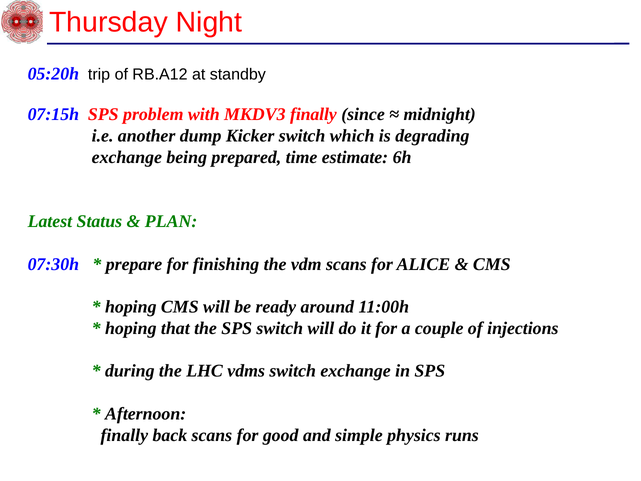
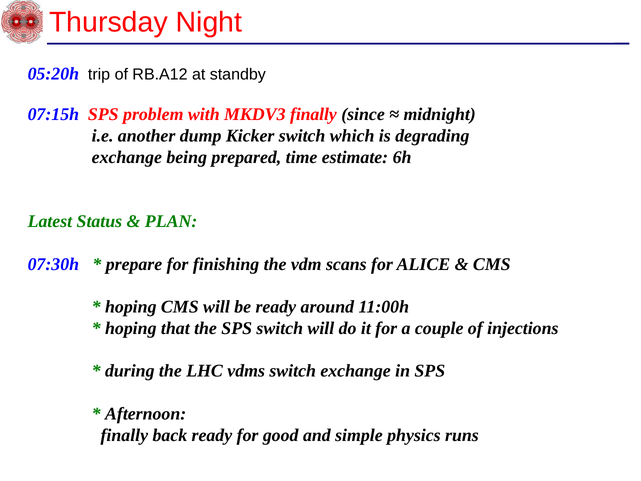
back scans: scans -> ready (212, 435)
